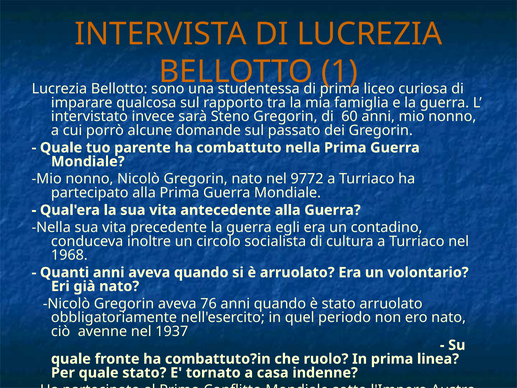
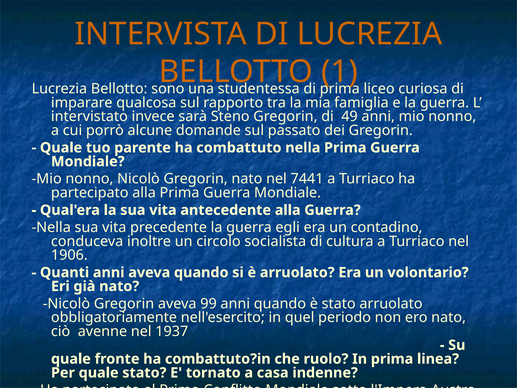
60: 60 -> 49 (349, 116)
9772: 9772 -> 7441 (307, 179)
1968: 1968 -> 1906 (69, 255)
76: 76 -> 99 (208, 304)
